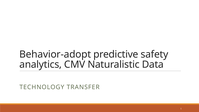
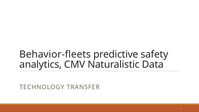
Behavior-adopt: Behavior-adopt -> Behavior-fleets (55, 54)
